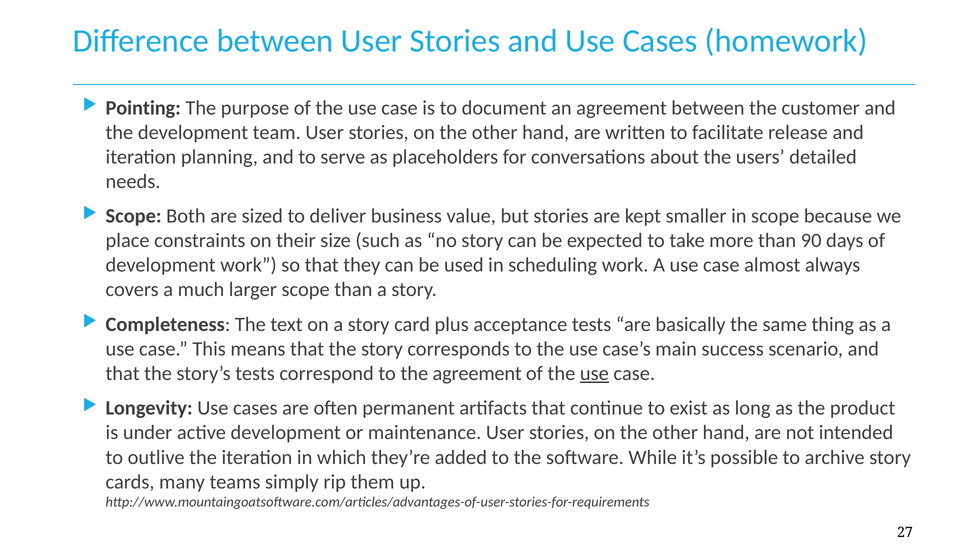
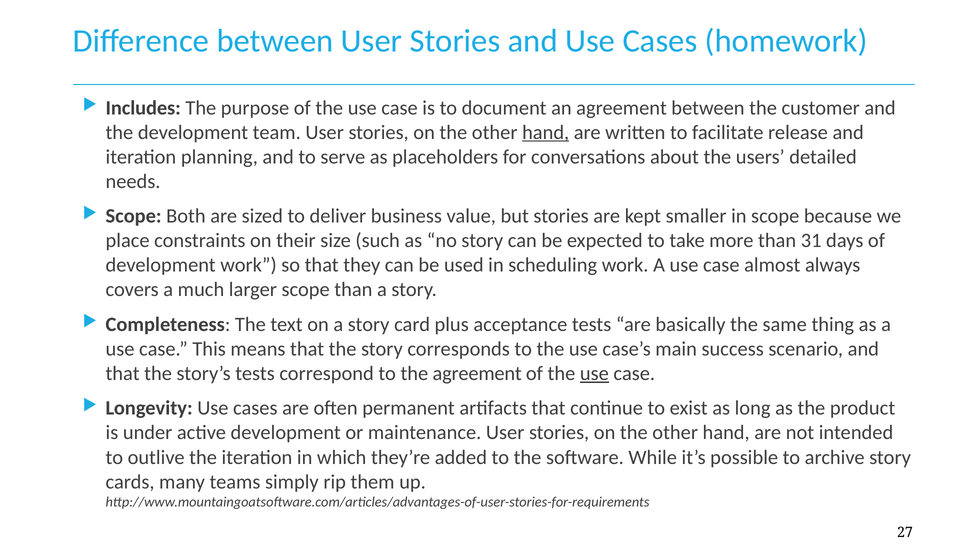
Pointing: Pointing -> Includes (143, 108)
hand underline: none -> present (546, 132)
90: 90 -> 31 (811, 241)
